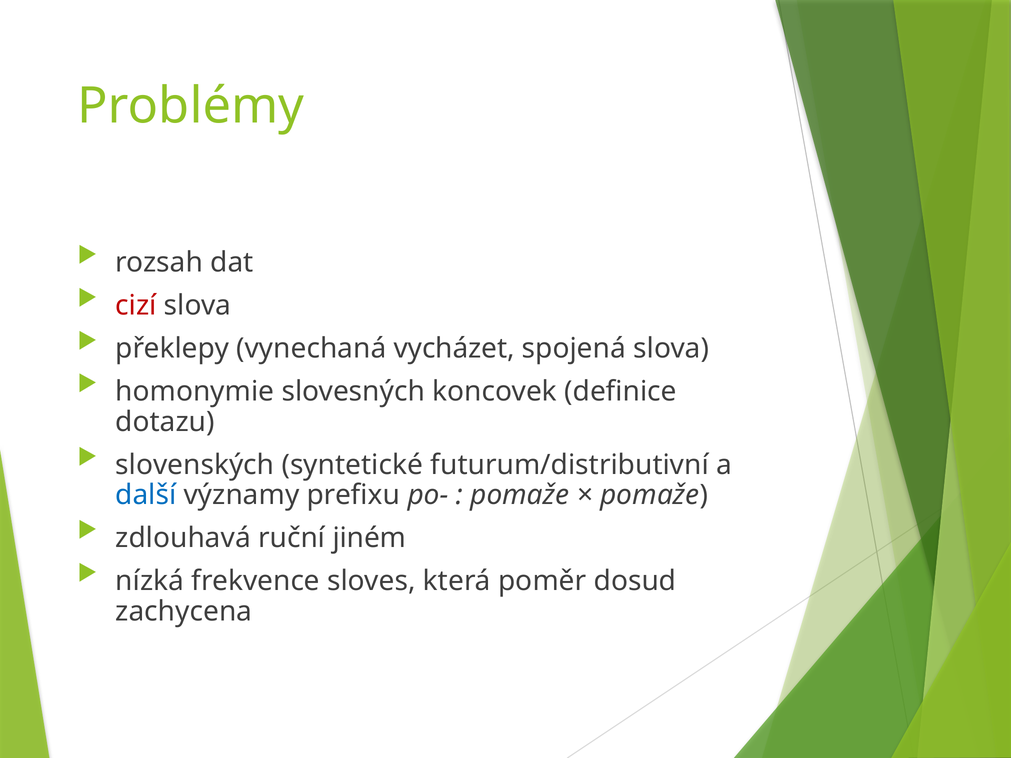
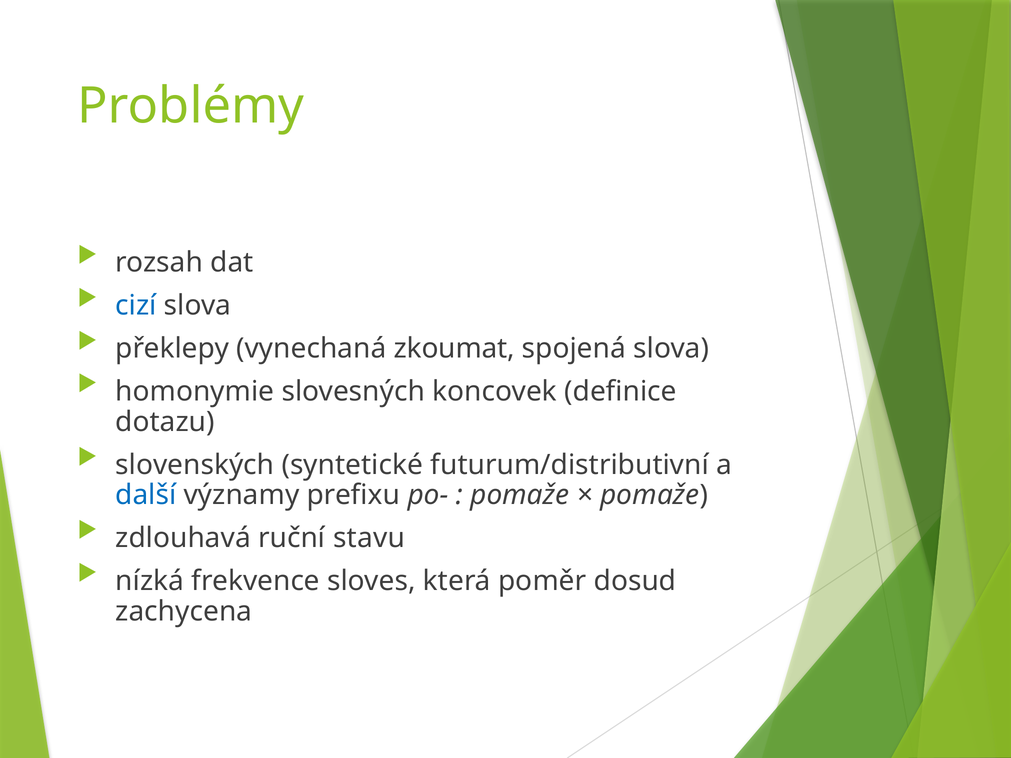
cizí colour: red -> blue (136, 306)
vycházet: vycházet -> zkoumat (454, 349)
jiném: jiném -> stavu (369, 538)
